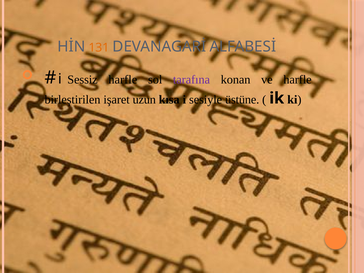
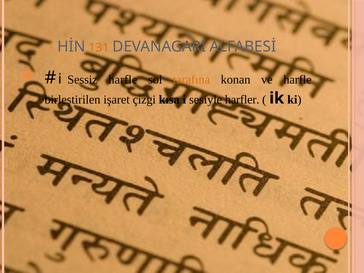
tarafına colour: purple -> orange (191, 80)
uzun: uzun -> çizgi (144, 100)
üstüne: üstüne -> harfler (242, 100)
